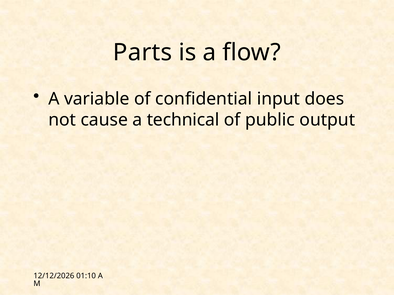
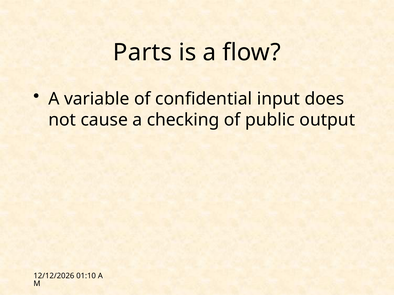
technical: technical -> checking (183, 120)
